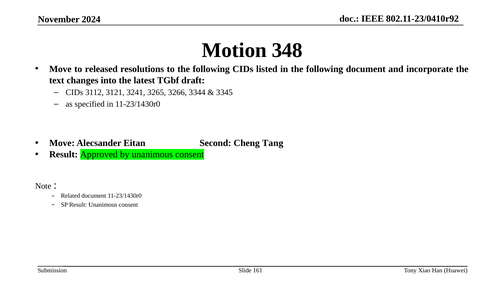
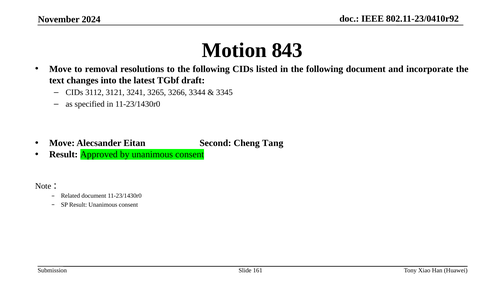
348: 348 -> 843 (287, 50)
released: released -> removal (101, 69)
